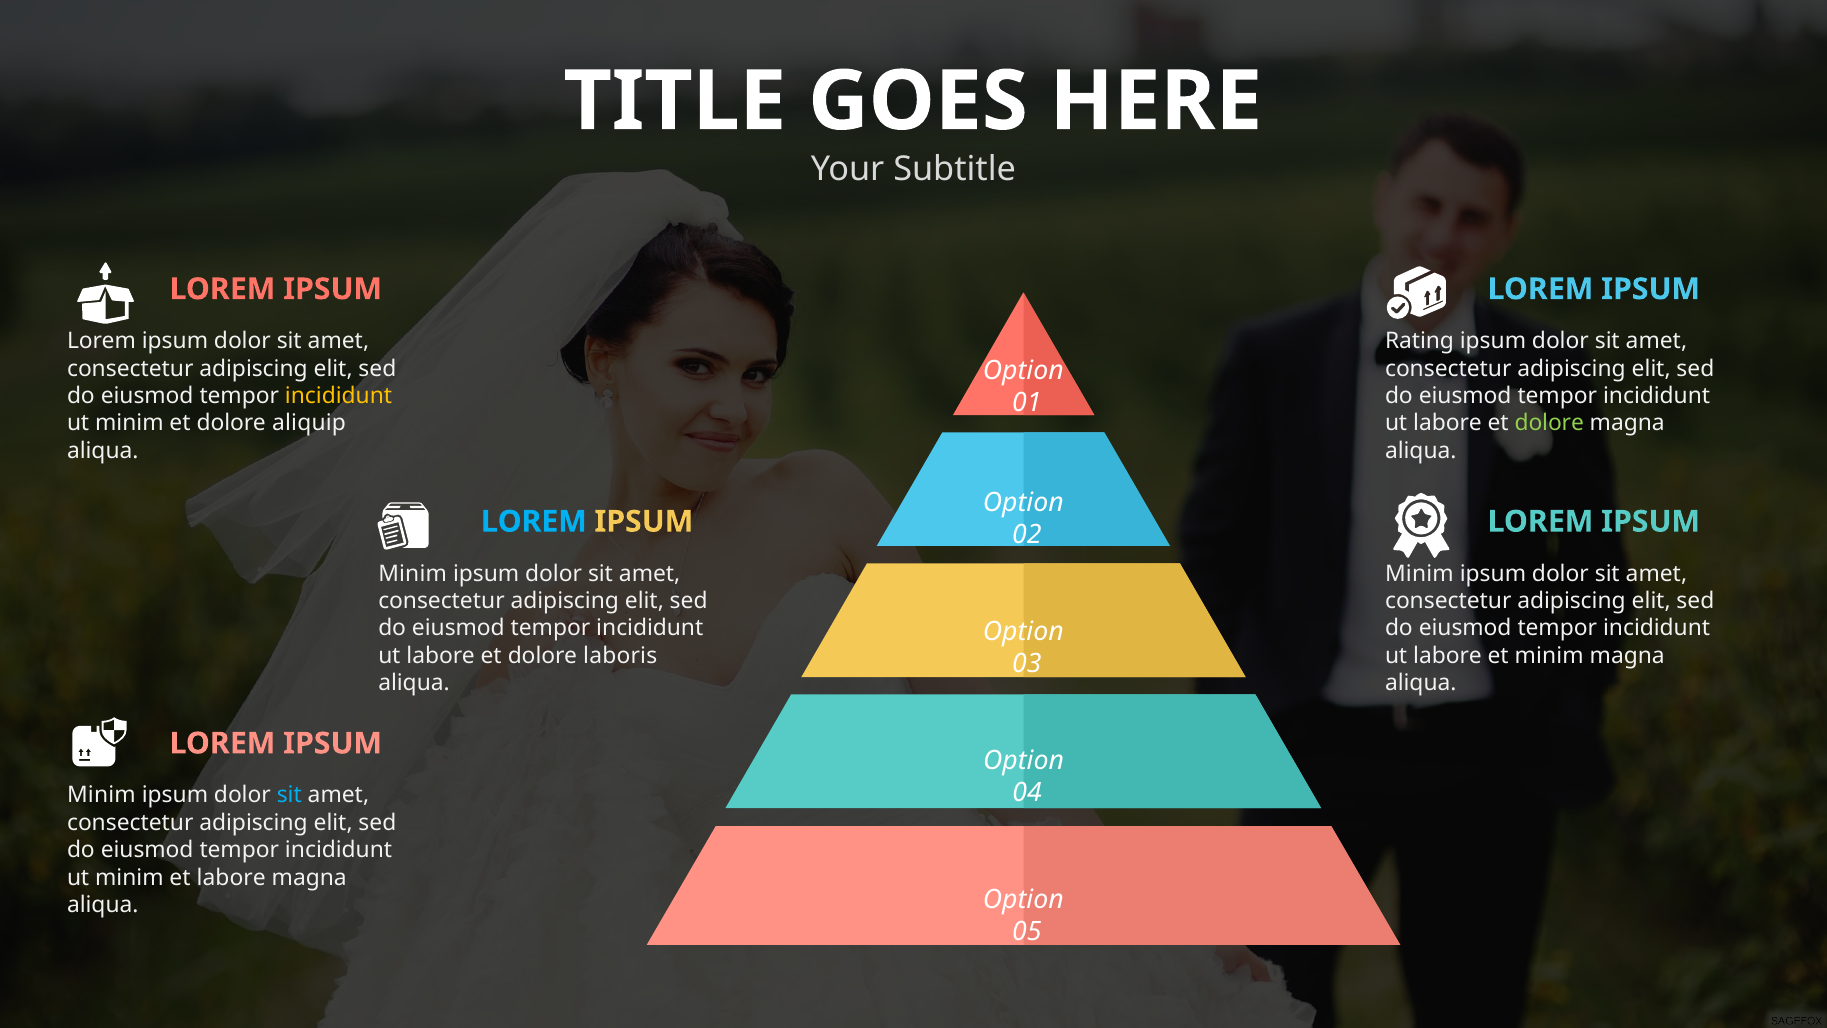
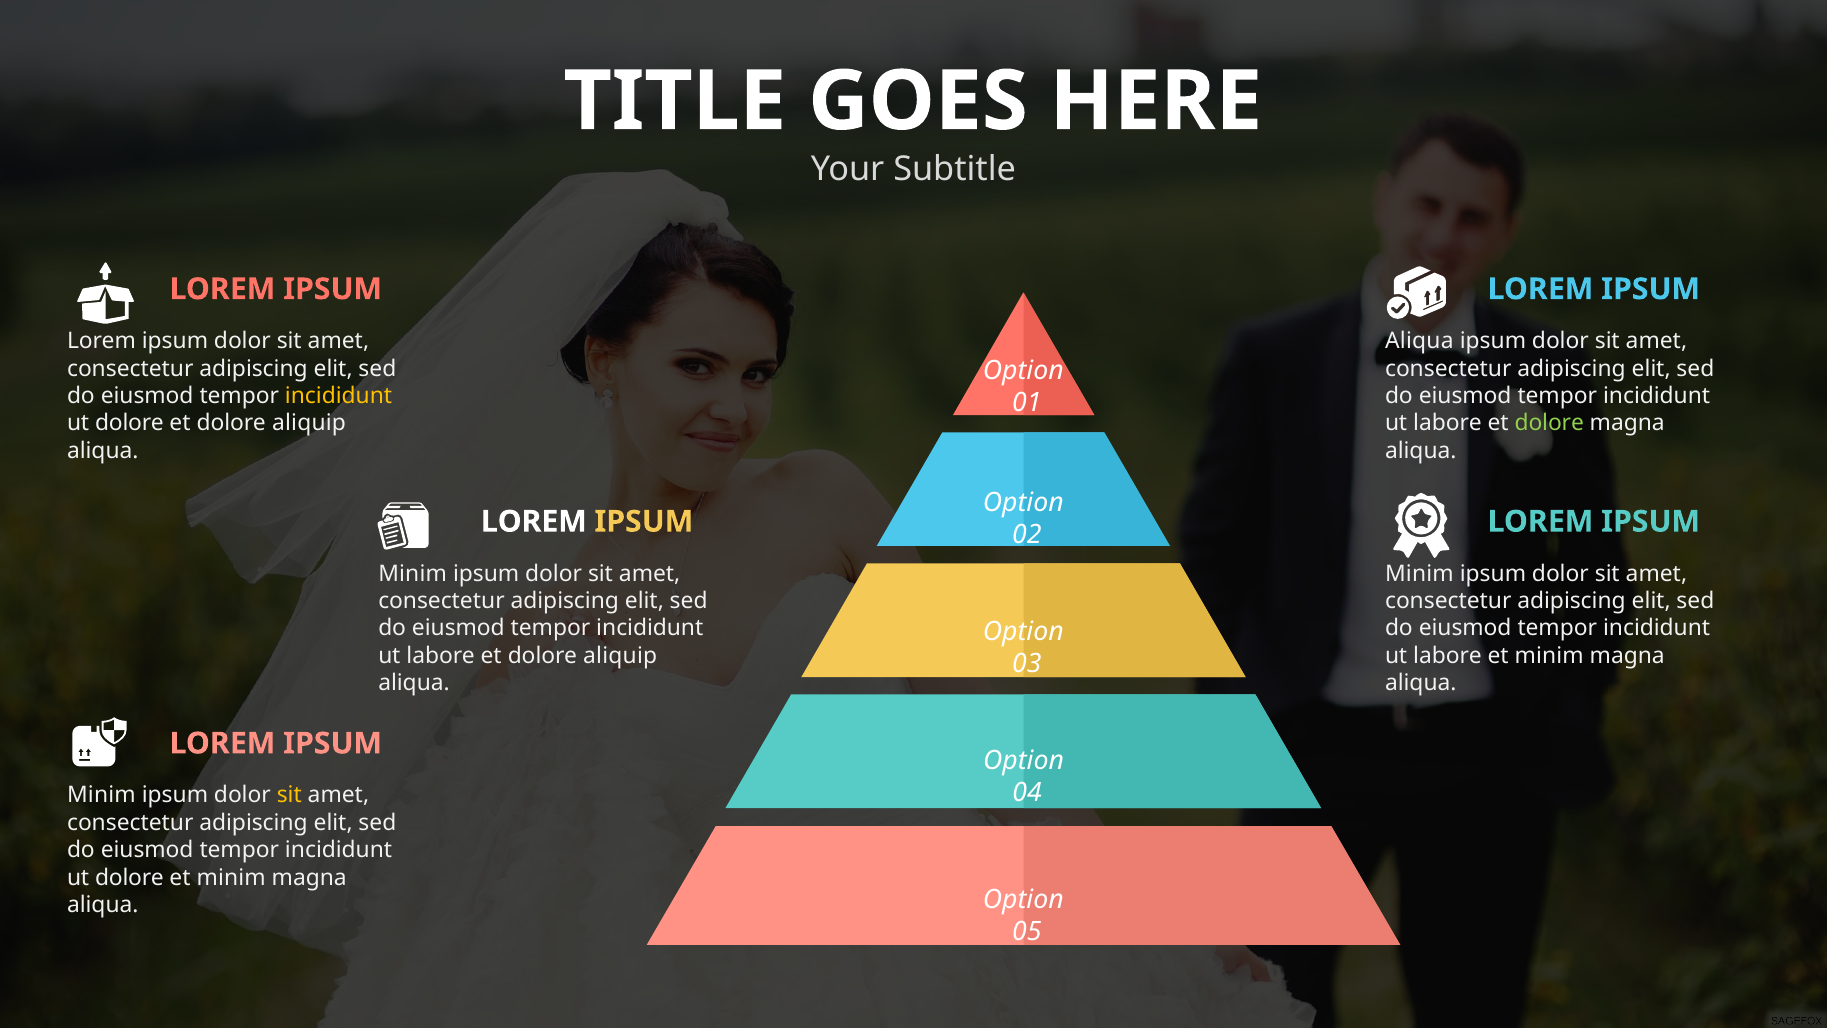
Rating: Rating -> Aliqua (1419, 341)
minim: minim -> dolore (129, 423)
LOREM colour: light blue -> white (534, 521)
labore et dolore laboris: laboris -> aliquip (620, 656)
sit colour: light blue -> yellow (289, 795)
minim: minim -> dolore (129, 877)
labore: labore -> minim (231, 877)
